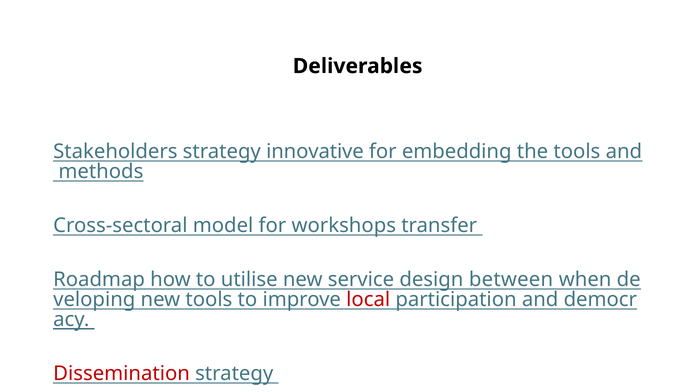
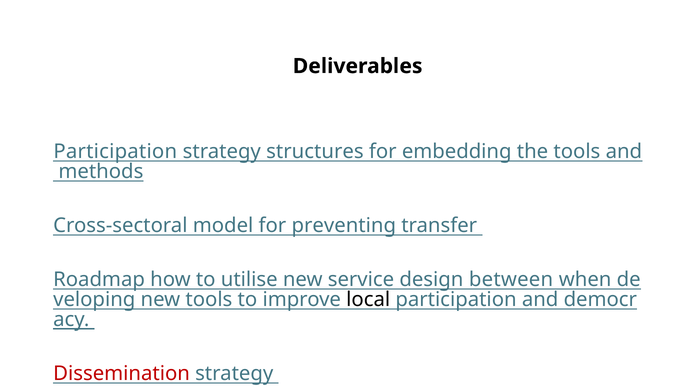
Stakeholders: Stakeholders -> Participation (115, 152)
innovative: innovative -> structures (315, 152)
workshops: workshops -> preventing (344, 226)
local colour: red -> black (368, 300)
